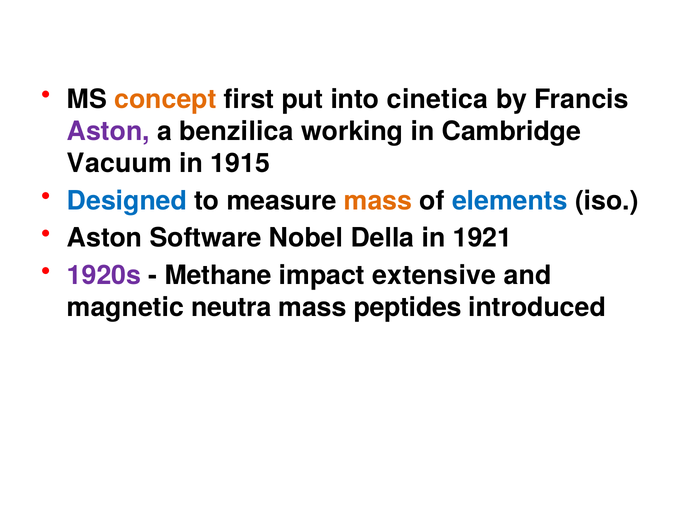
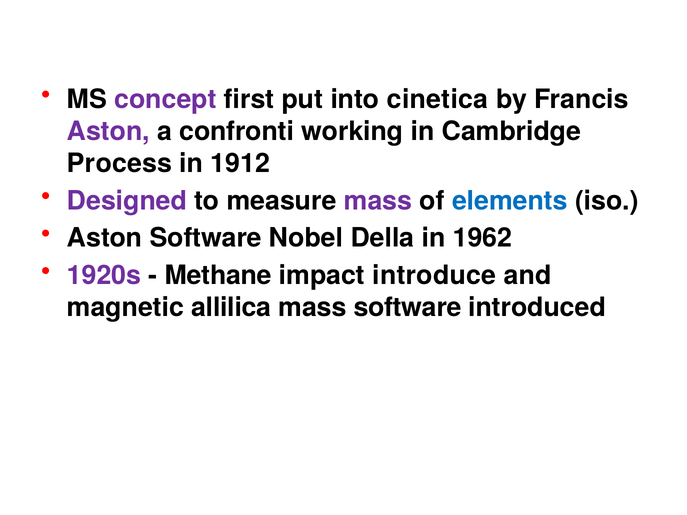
concept colour: orange -> purple (165, 99)
benzilica: benzilica -> confronti (237, 131)
Vacuum: Vacuum -> Process (119, 163)
1915: 1915 -> 1912 (240, 163)
Designed colour: blue -> purple (127, 201)
mass colour: orange -> purple (378, 201)
1921: 1921 -> 1962 (482, 238)
extensive: extensive -> introduce (434, 276)
neutra: neutra -> allilica (231, 308)
mass peptides: peptides -> software (408, 308)
